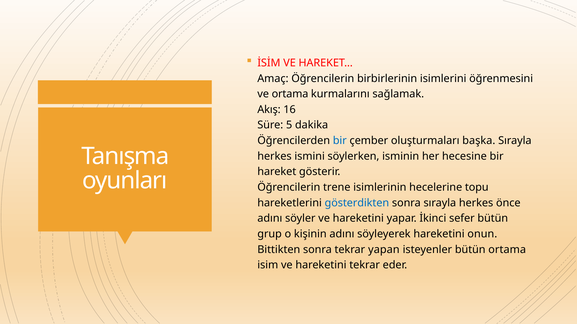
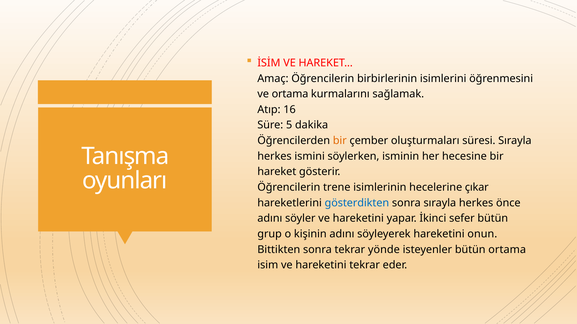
Akış: Akış -> Atıp (269, 110)
bir colour: blue -> orange (340, 141)
başka: başka -> süresi (479, 141)
topu: topu -> çıkar (477, 188)
yapan: yapan -> yönde (384, 250)
